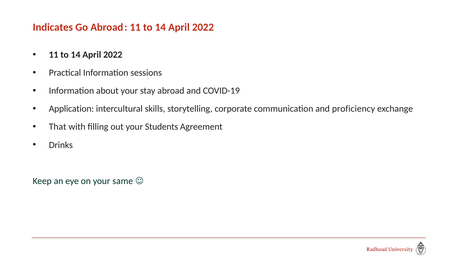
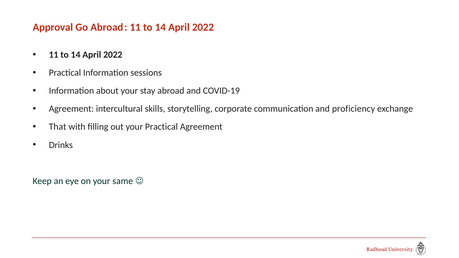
Indicates: Indicates -> Approval (53, 27)
Application: Application -> Agreement (71, 109)
your Students: Students -> Practical (161, 127)
